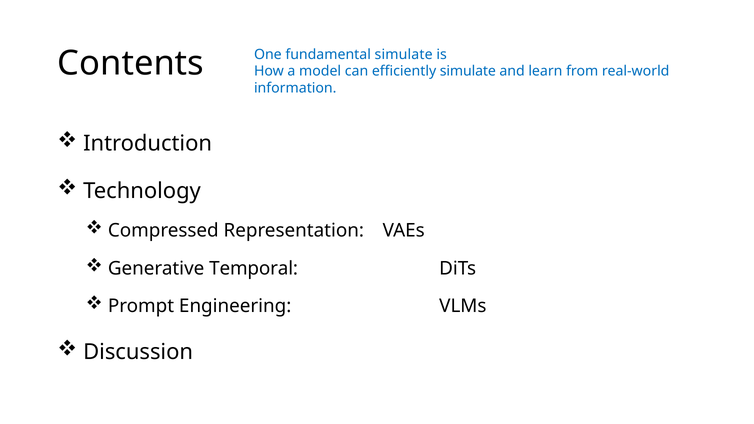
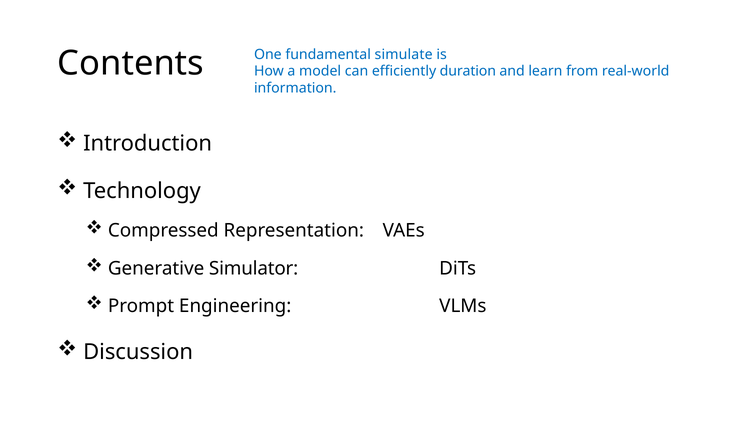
efficiently simulate: simulate -> duration (468, 71)
Temporal: Temporal -> Simulator (254, 269)
